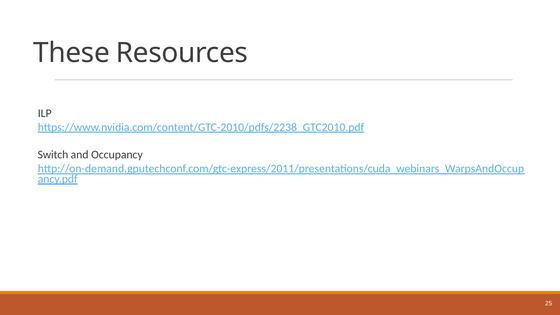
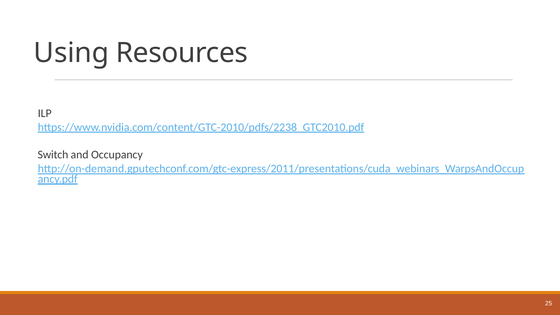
These: These -> Using (71, 53)
